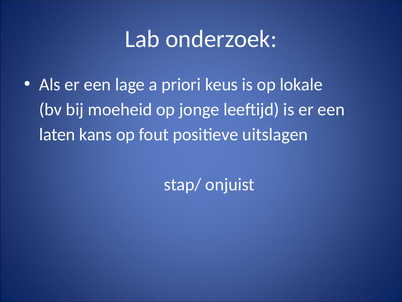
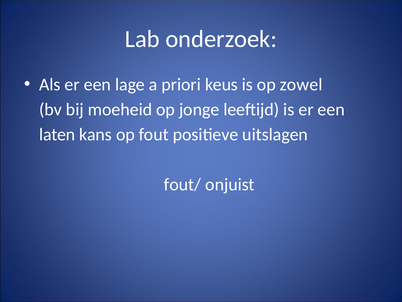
lokale: lokale -> zowel (301, 84)
stap/: stap/ -> fout/ (183, 184)
